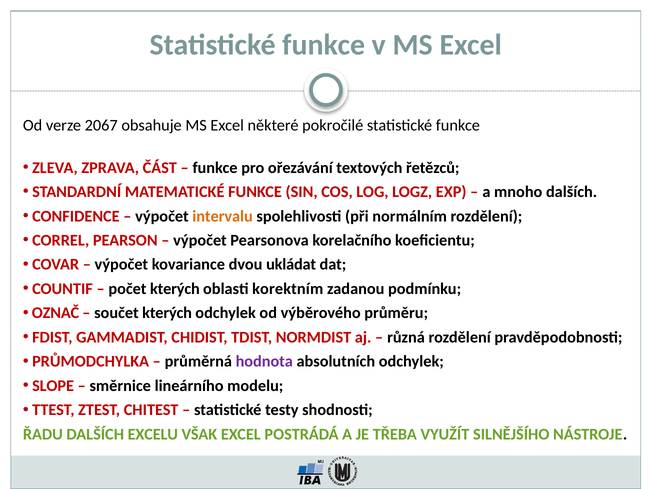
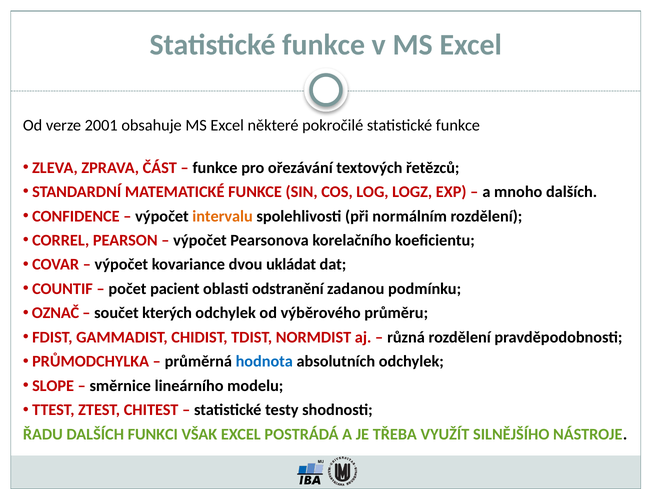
2067: 2067 -> 2001 (101, 126)
počet kterých: kterých -> pacient (175, 289)
korektním: korektním -> odstranění (288, 289)
hodnota colour: purple -> blue (264, 362)
EXCELU: EXCELU -> FUNKCI (153, 434)
